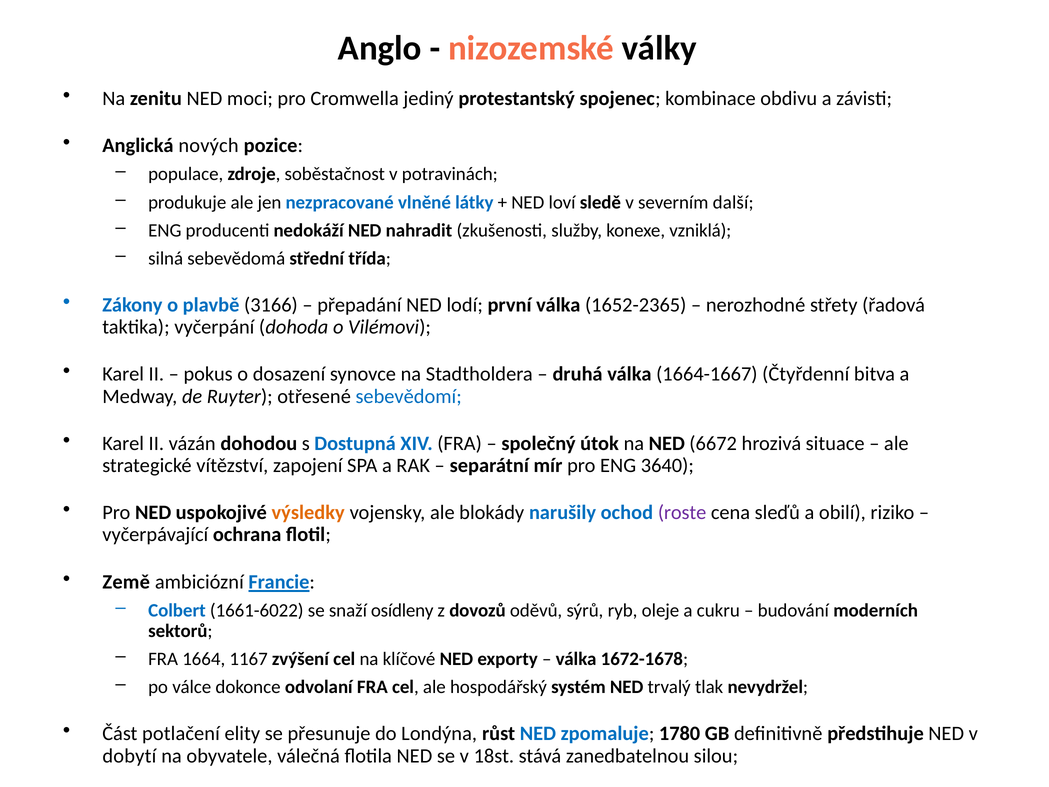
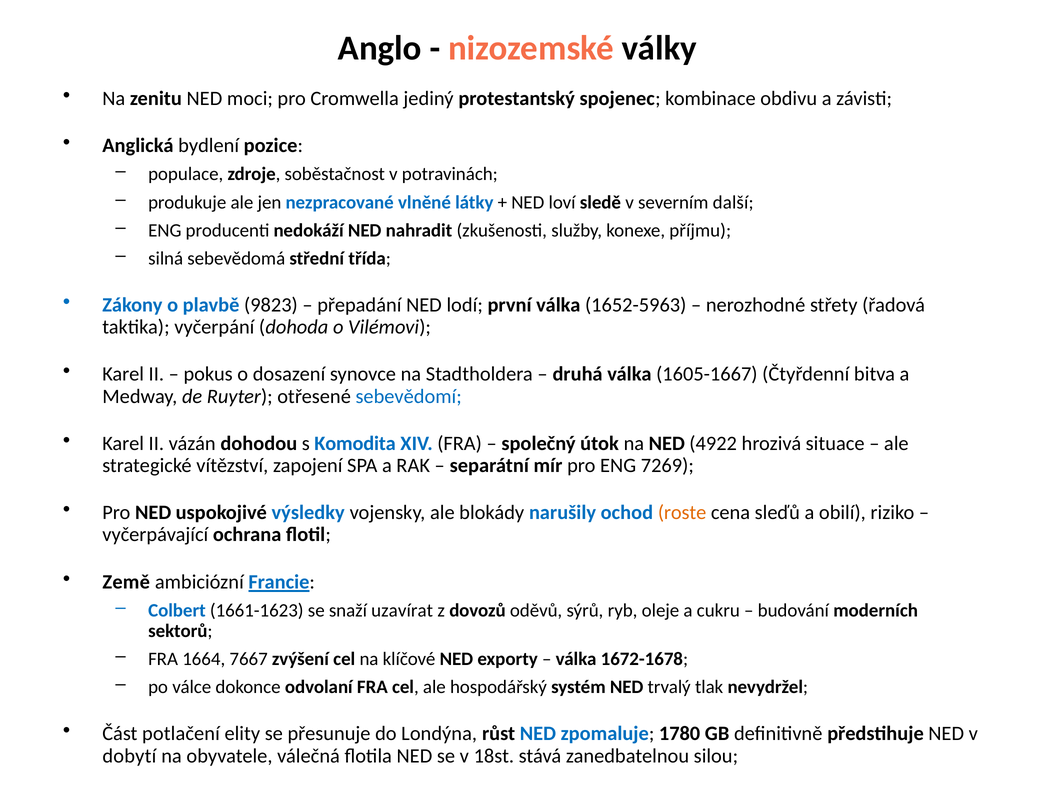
nových: nových -> bydlení (209, 145)
vzniklá: vzniklá -> příjmu (700, 230)
3166: 3166 -> 9823 (271, 305)
1652-2365: 1652-2365 -> 1652-5963 (636, 305)
1664-1667: 1664-1667 -> 1605-1667 (707, 374)
Dostupná: Dostupná -> Komodita (355, 443)
6672: 6672 -> 4922 (713, 443)
3640: 3640 -> 7269 (667, 465)
výsledky colour: orange -> blue (308, 512)
roste colour: purple -> orange (682, 512)
1661-6022: 1661-6022 -> 1661-1623 (257, 610)
osídleny: osídleny -> uzavírat (402, 610)
1167: 1167 -> 7667 (249, 659)
